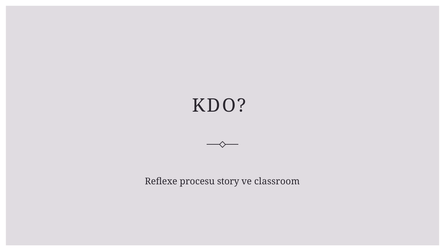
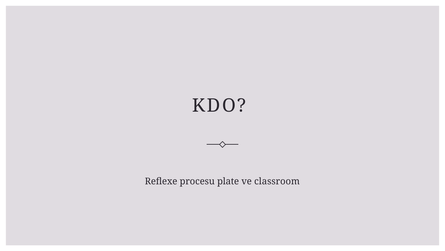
story: story -> plate (228, 181)
